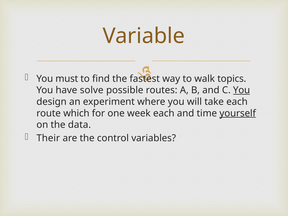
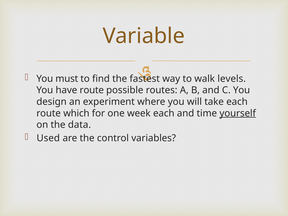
topics: topics -> levels (232, 79)
have solve: solve -> route (92, 90)
You underline: present -> none (242, 90)
Their: Their -> Used (48, 138)
